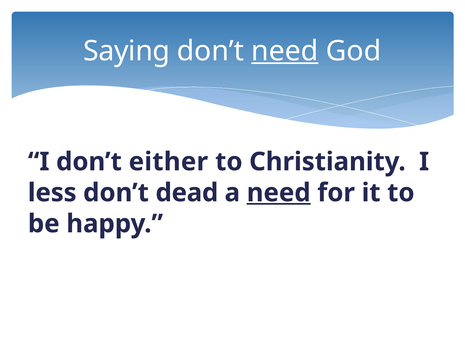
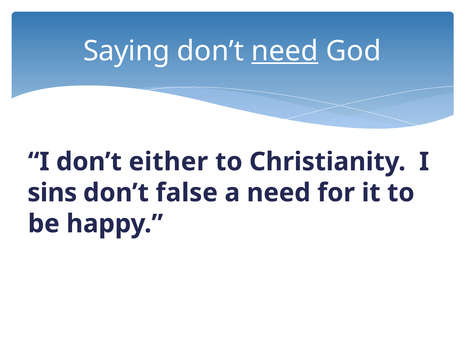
less: less -> sins (52, 193)
dead: dead -> false (187, 193)
need underline: present -> none (279, 193)
